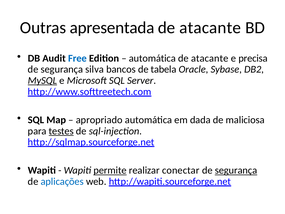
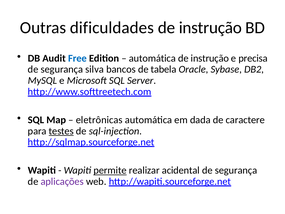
apresentada: apresentada -> dificuldades (112, 28)
atacante: atacante -> instrução (210, 28)
atacante: atacante -> instrução (210, 58)
MySQL underline: present -> none (42, 80)
apropriado: apropriado -> eletrônicas (99, 120)
maliciosa: maliciosa -> caractere (245, 120)
conectar: conectar -> acidental (181, 170)
segurança underline: present -> none (236, 170)
aplicações colour: blue -> purple (62, 181)
